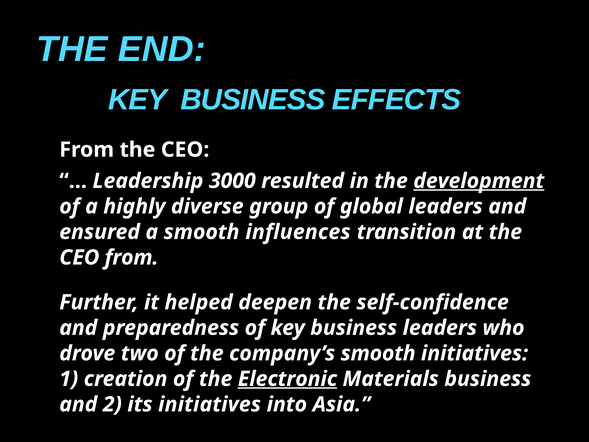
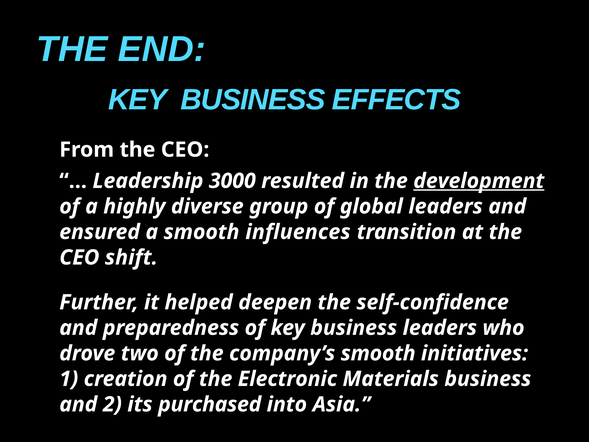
CEO from: from -> shift (131, 257)
Electronic underline: present -> none (287, 379)
its initiatives: initiatives -> purchased (210, 404)
